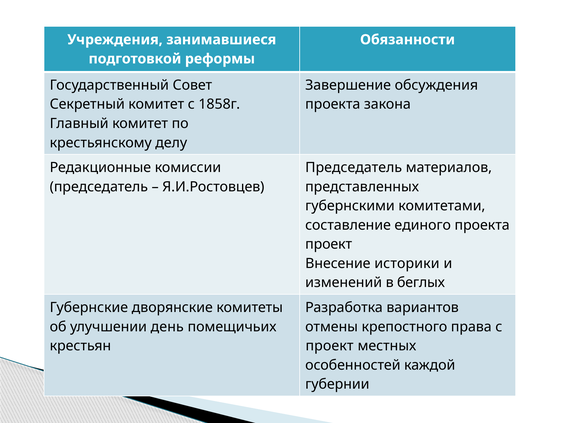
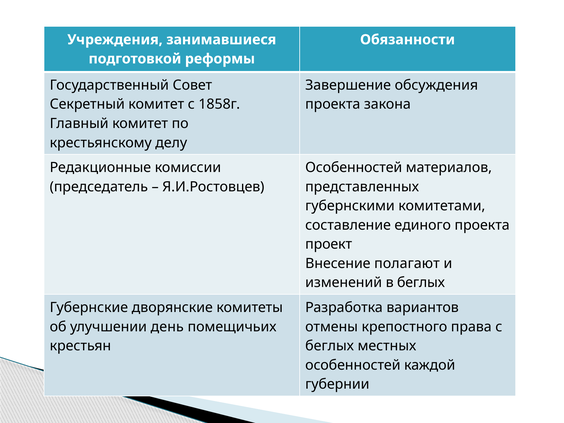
Председатель: Председатель -> Особенностей (354, 168)
историки: историки -> полагают (407, 263)
проект: проект -> беглых (330, 346)
